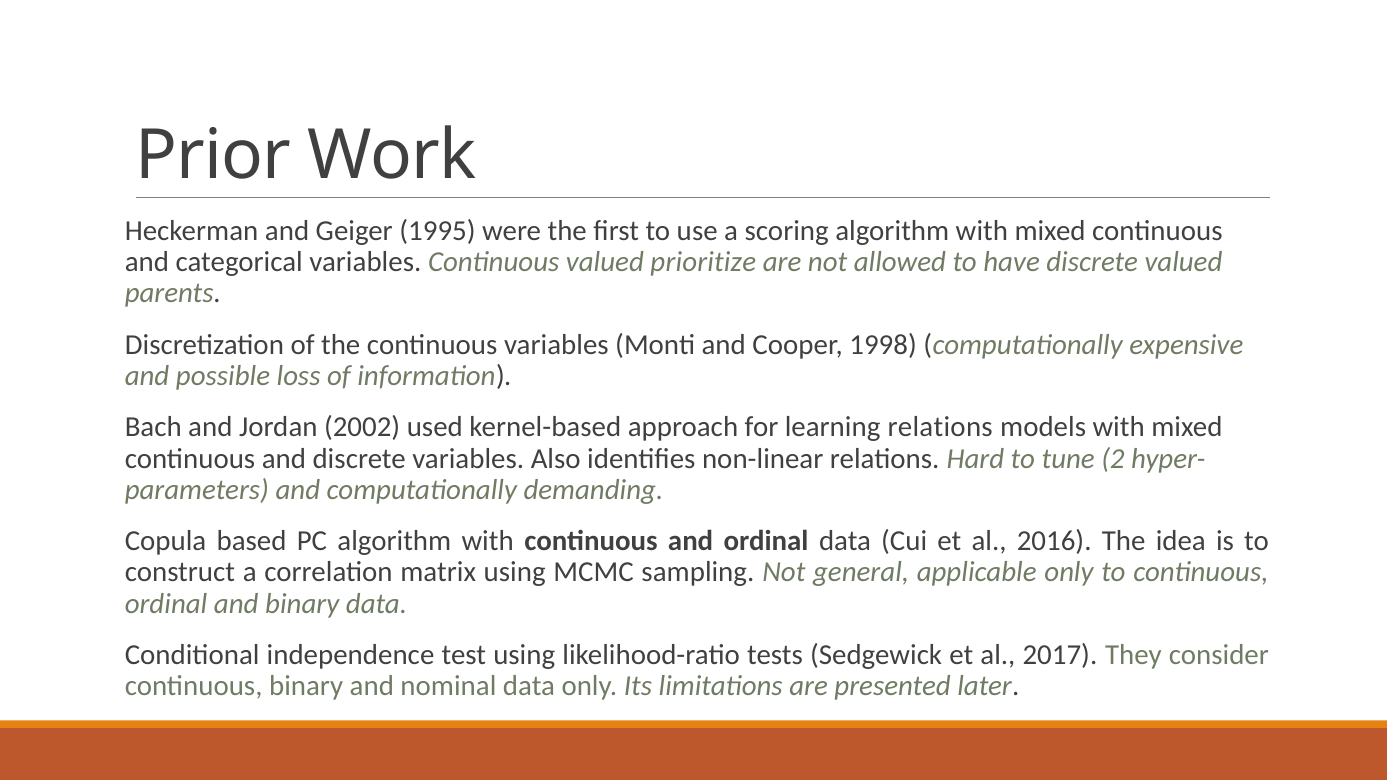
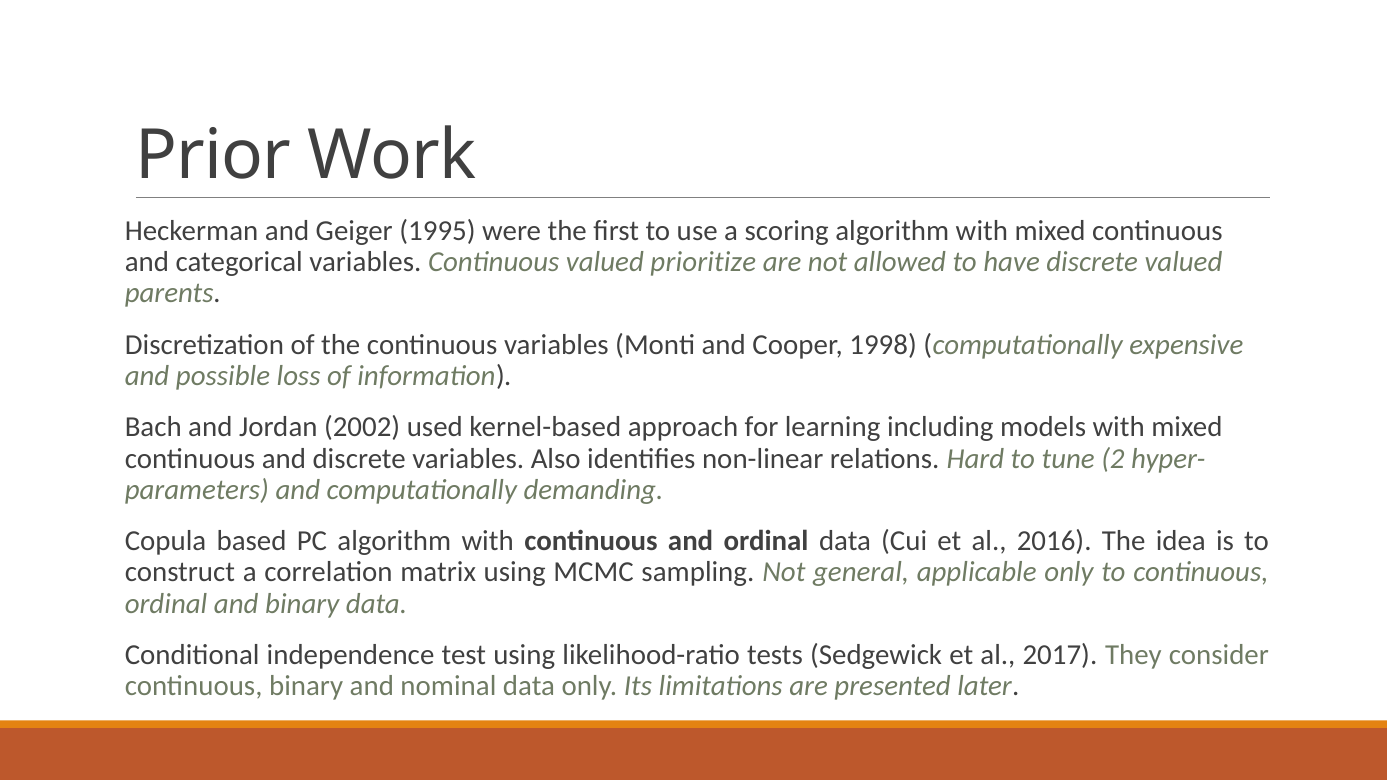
learning relations: relations -> including (940, 427)
